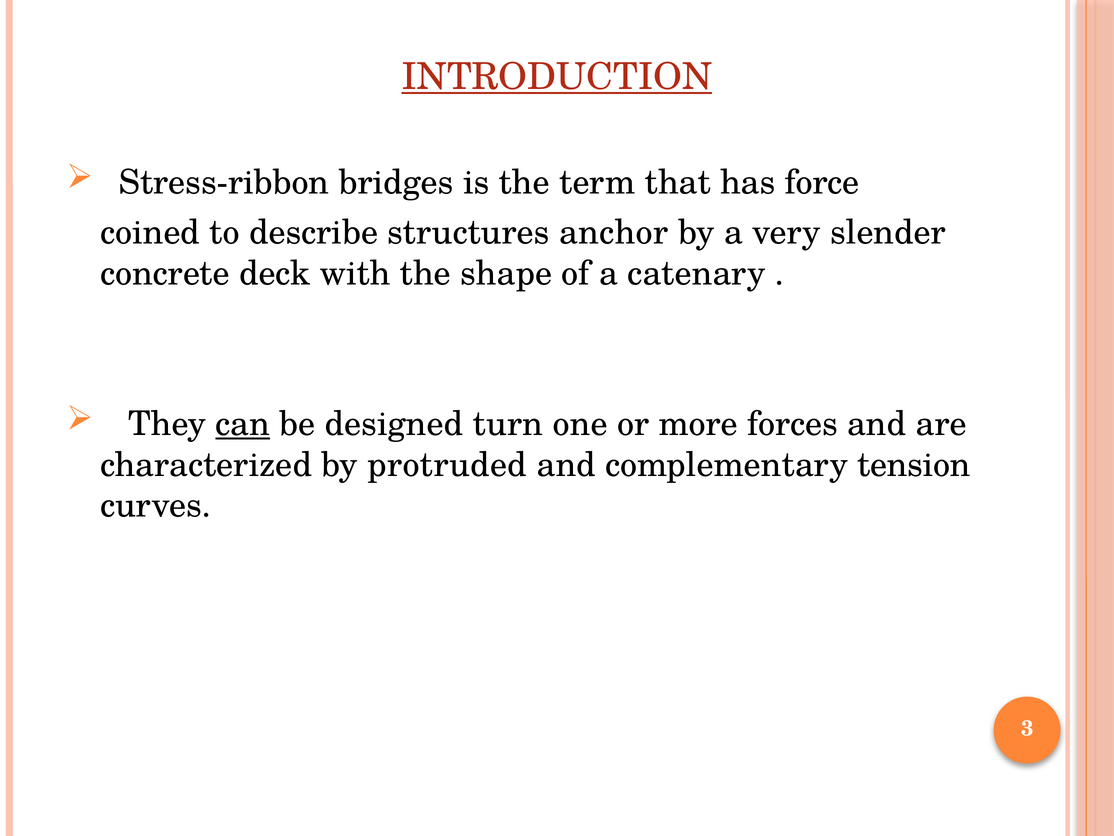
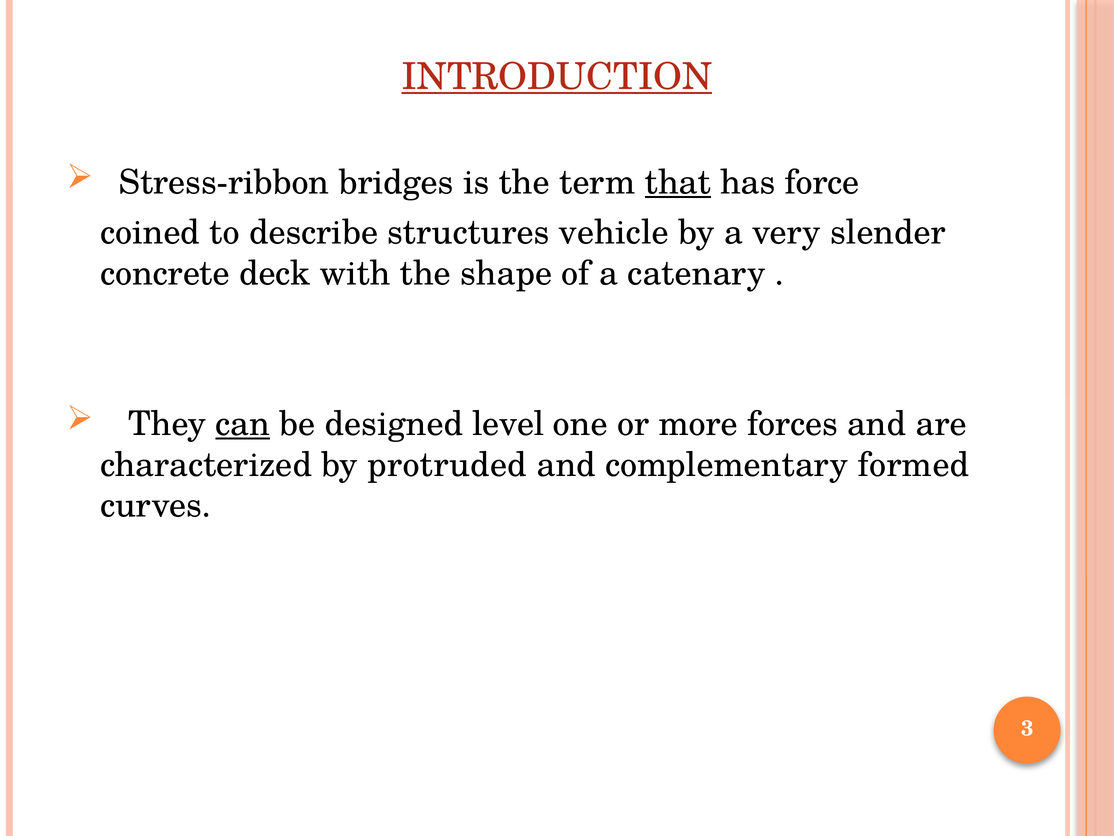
that underline: none -> present (678, 182)
anchor: anchor -> vehicle (614, 233)
turn: turn -> level (508, 424)
tension: tension -> formed (913, 465)
